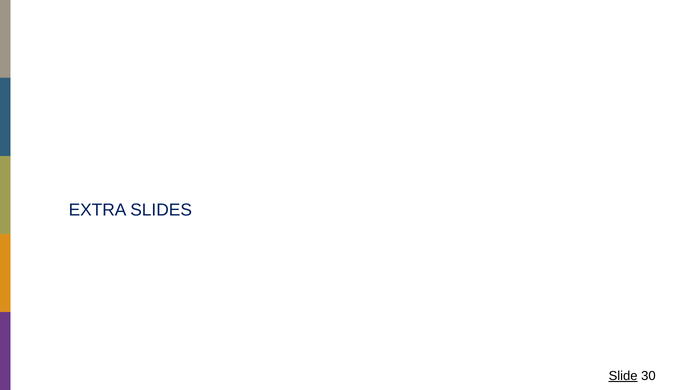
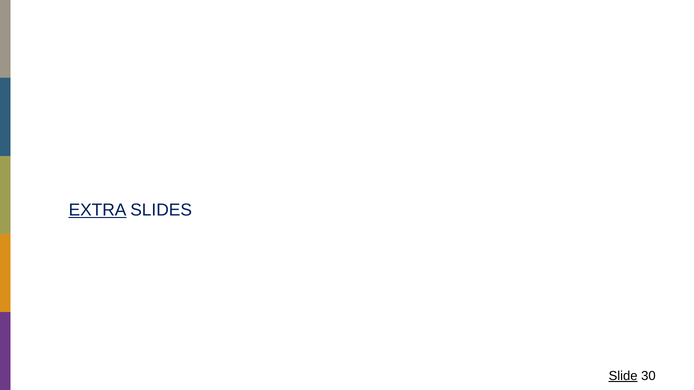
EXTRA underline: none -> present (98, 210)
